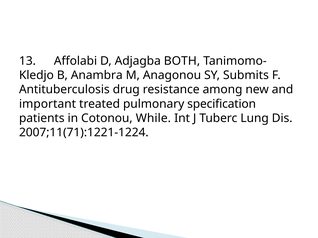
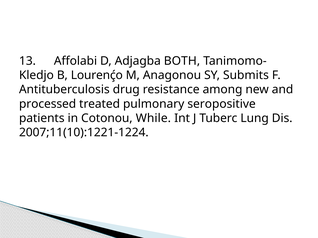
Anambra: Anambra -> Lourenḉo (97, 75)
important: important -> processed (48, 104)
specification: specification -> seropositive (222, 104)
2007;11(71):1221-1224: 2007;11(71):1221-1224 -> 2007;11(10):1221-1224 (84, 133)
